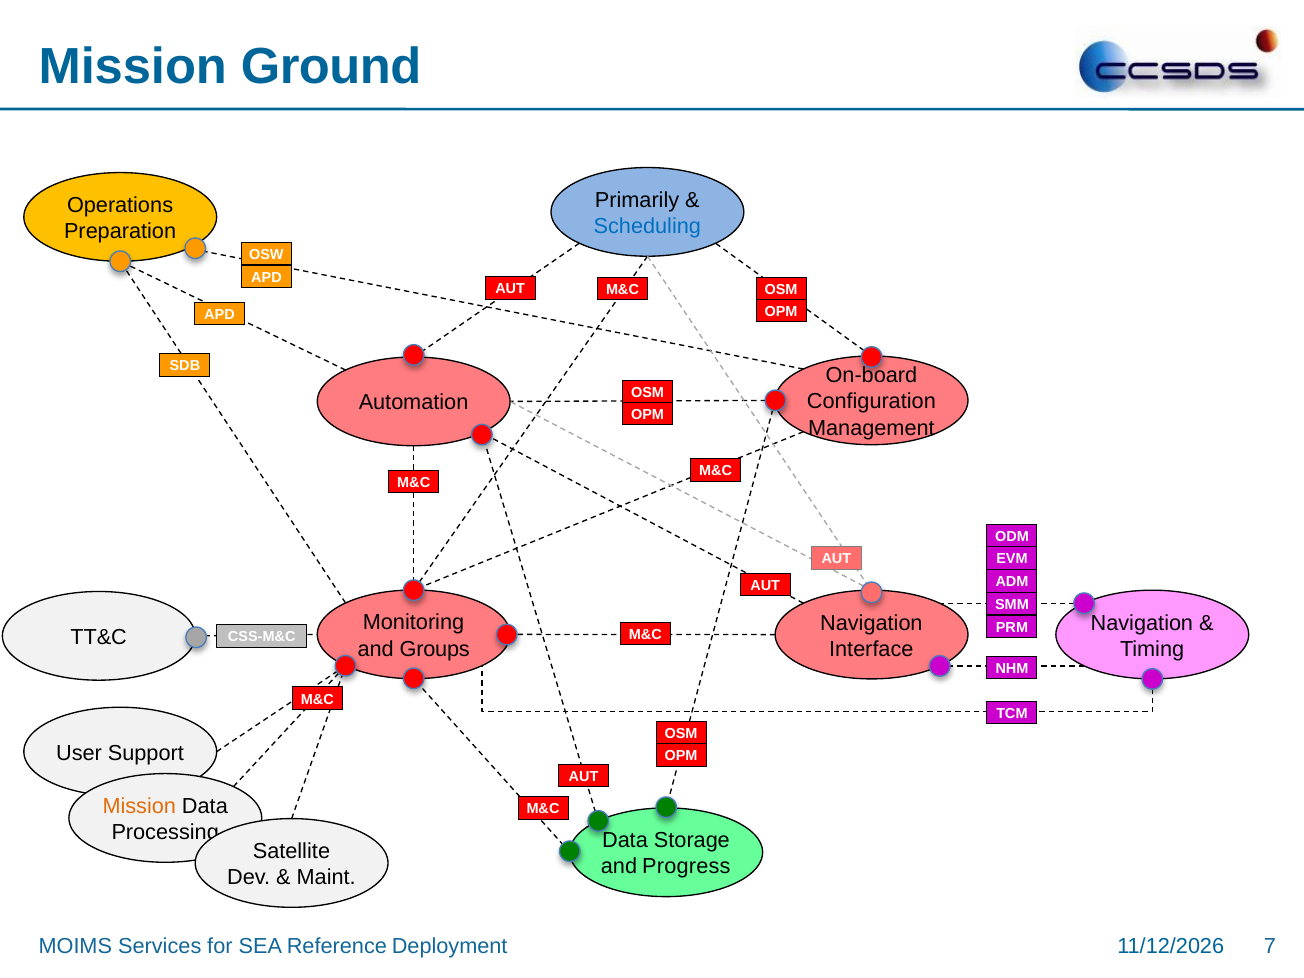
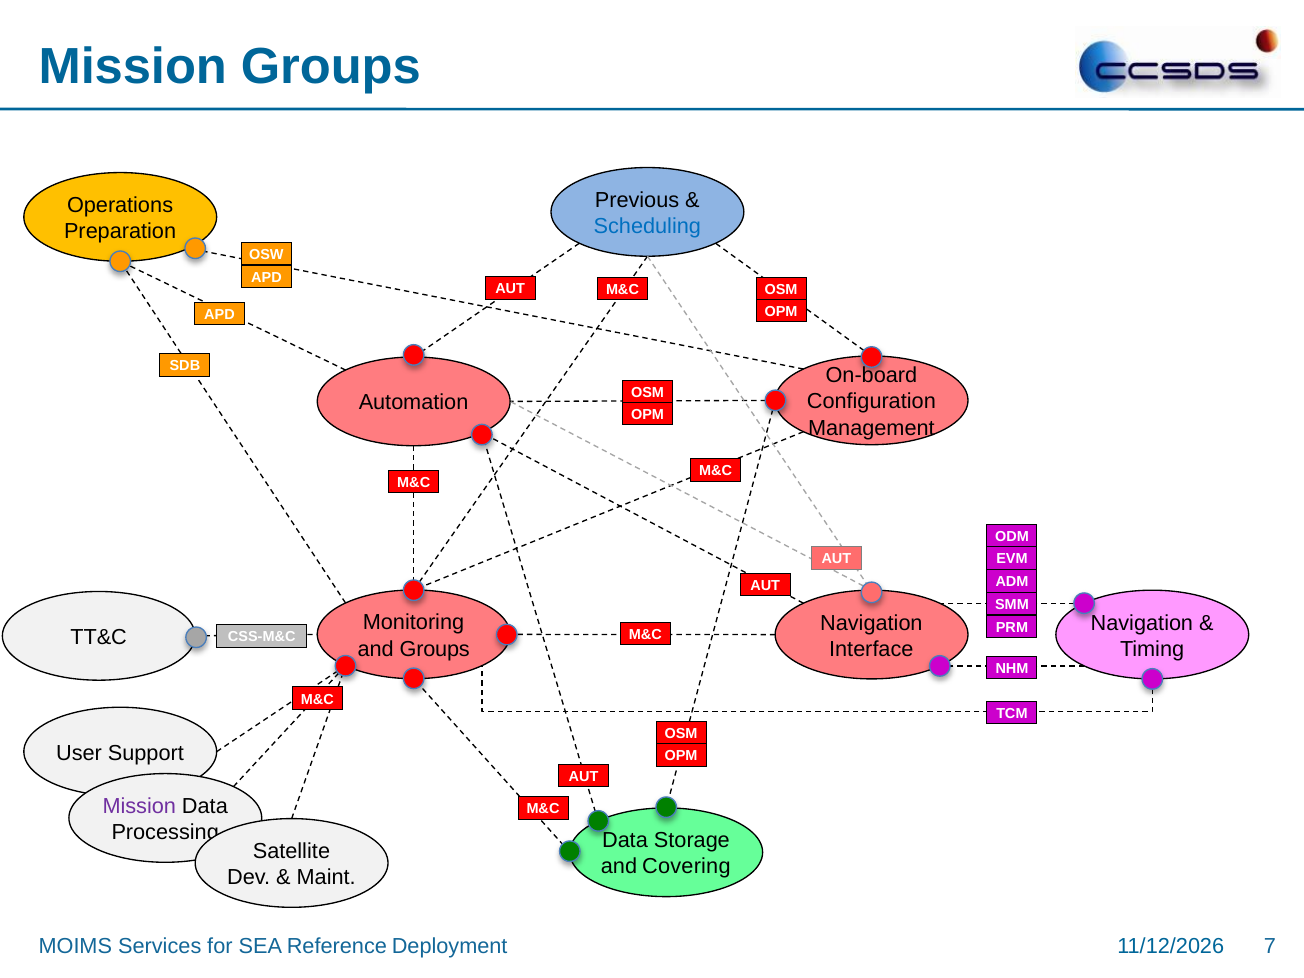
Mission Ground: Ground -> Groups (331, 67)
Primarily: Primarily -> Previous (637, 200)
Mission colour: orange -> purple (139, 806)
Progress: Progress -> Covering (686, 867)
